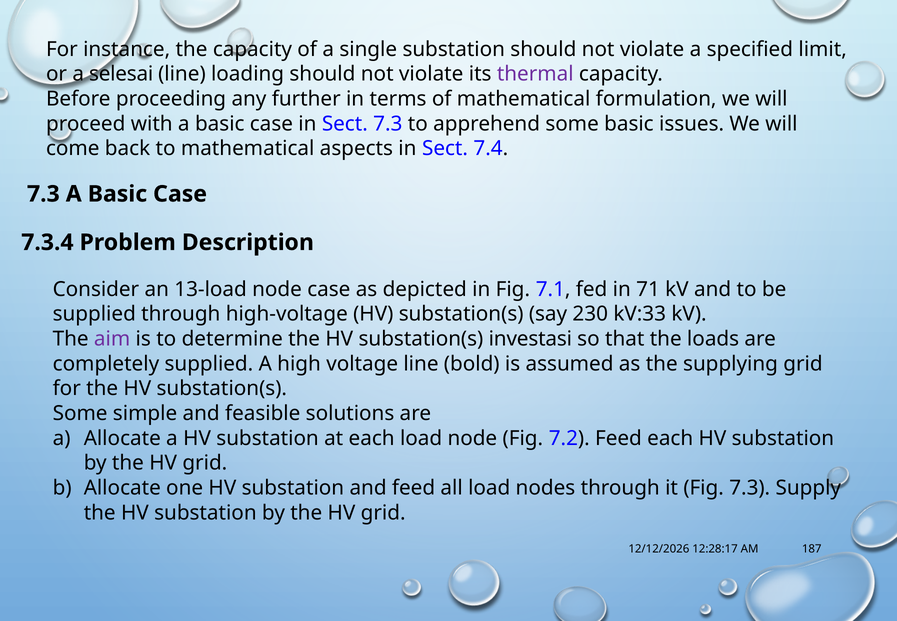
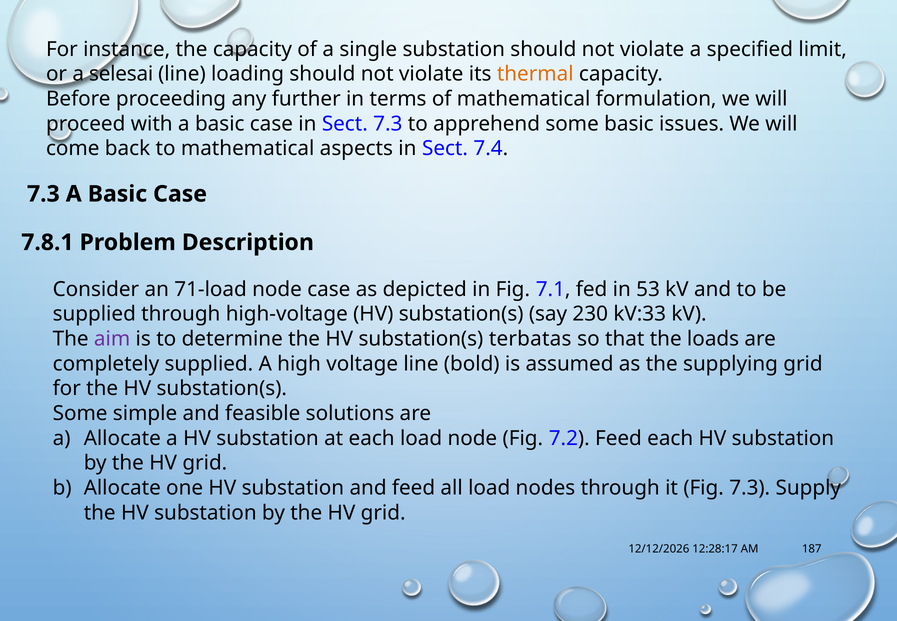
thermal colour: purple -> orange (535, 74)
7.3.4: 7.3.4 -> 7.8.1 (47, 242)
13-load: 13-load -> 71-load (211, 289)
71: 71 -> 53 (648, 289)
investasi: investasi -> terbatas (530, 339)
